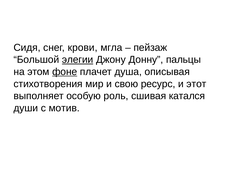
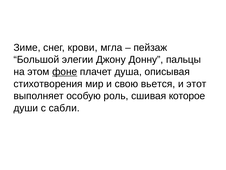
Сидя: Сидя -> Зиме (27, 47)
элегии underline: present -> none (78, 59)
ресурс: ресурс -> вьется (158, 84)
катался: катался -> которое (187, 96)
мотив: мотив -> сабли (64, 108)
